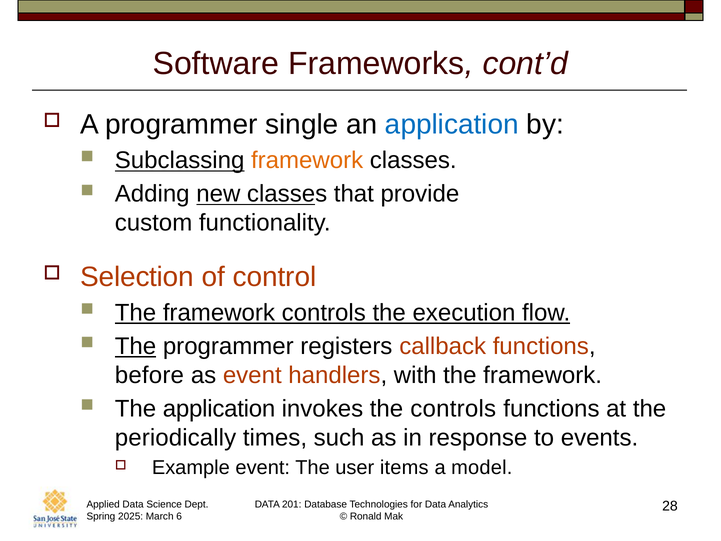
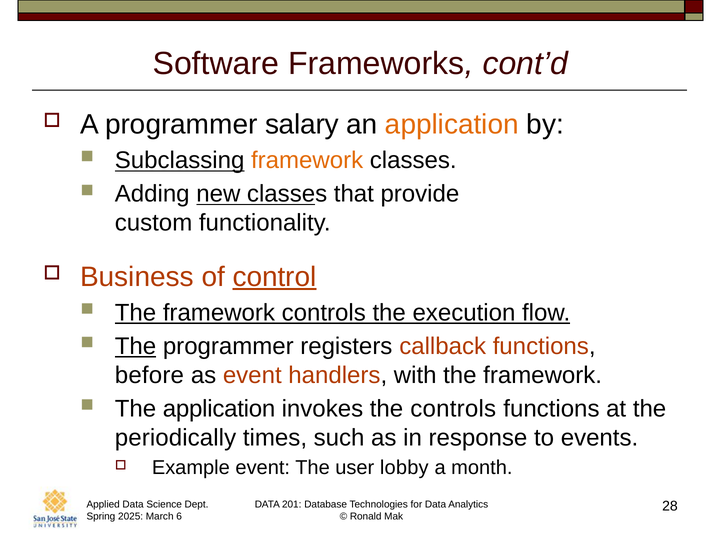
single: single -> salary (302, 125)
application colour: blue -> orange (452, 125)
Selection: Selection -> Business (137, 277)
control underline: none -> present (275, 277)
items: items -> lobby (404, 468)
model: model -> month (482, 468)
